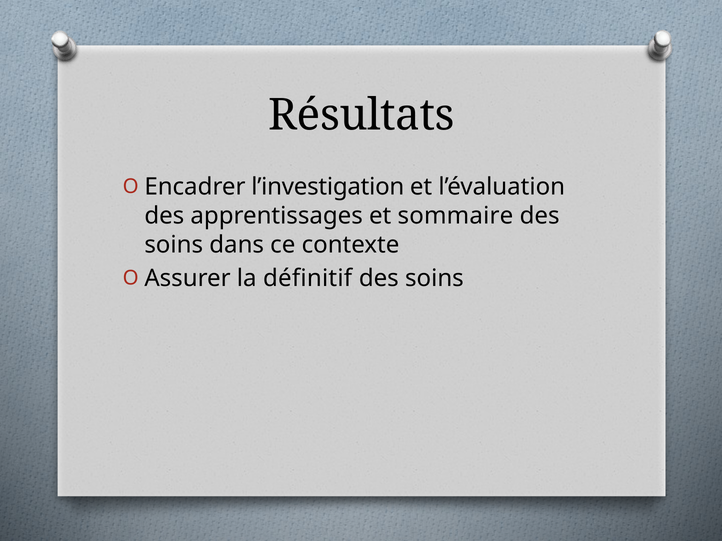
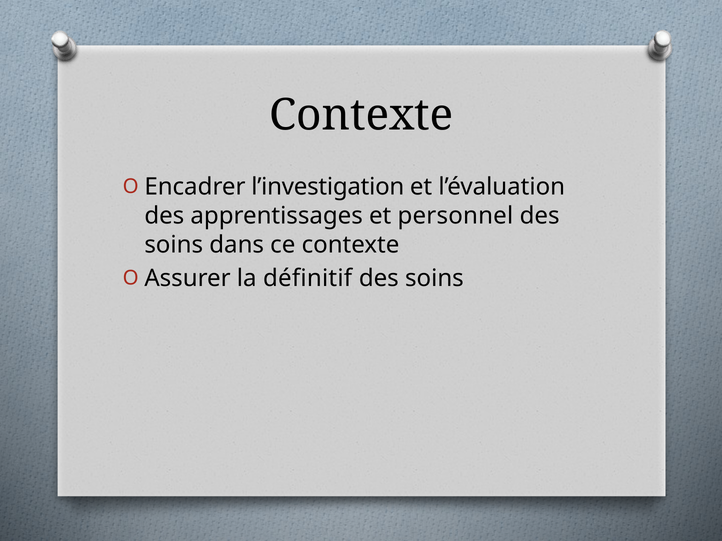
Résultats: Résultats -> Contexte (361, 115)
sommaire: sommaire -> personnel (455, 216)
